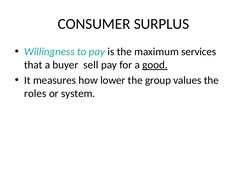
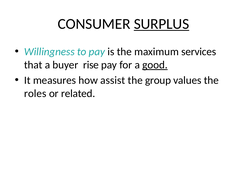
SURPLUS underline: none -> present (161, 24)
sell: sell -> rise (91, 65)
lower: lower -> assist (113, 80)
system: system -> related (78, 94)
